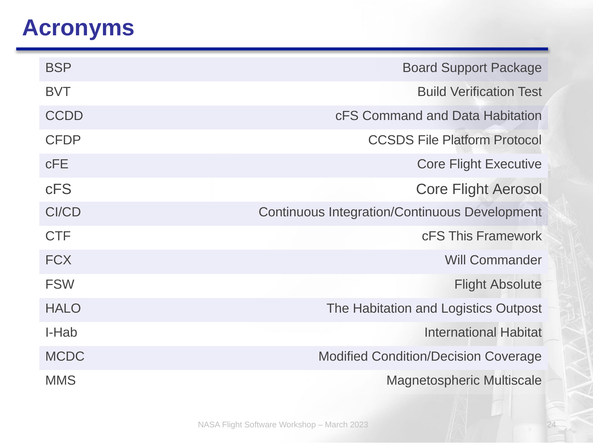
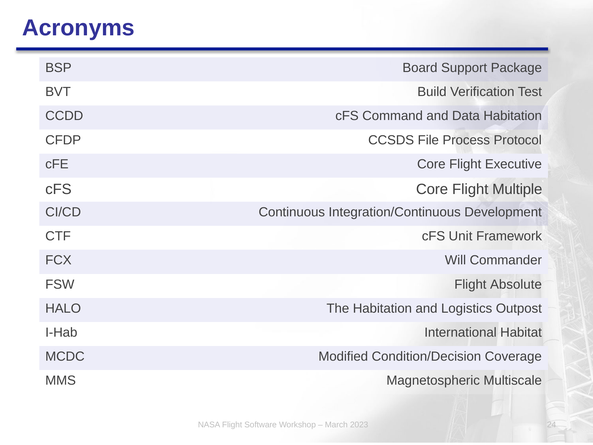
Platform: Platform -> Process (466, 140)
Aerosol: Aerosol -> Multiple (517, 189)
This: This -> Unit (461, 236)
